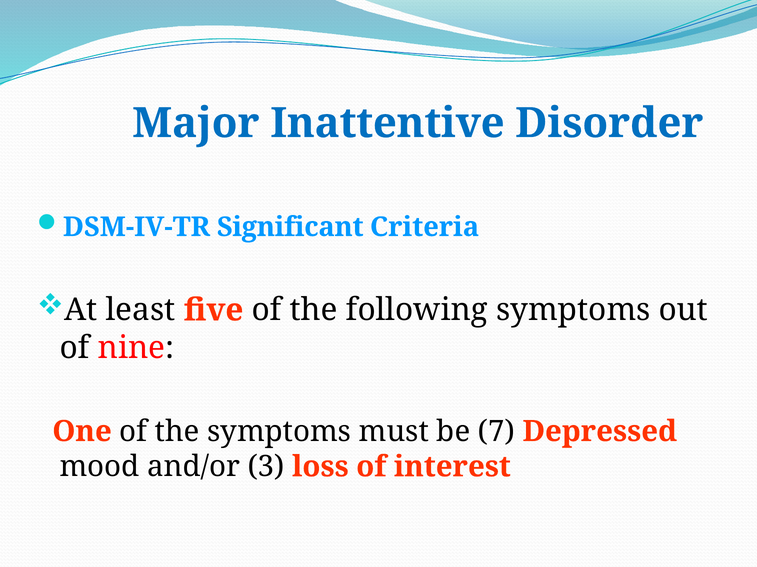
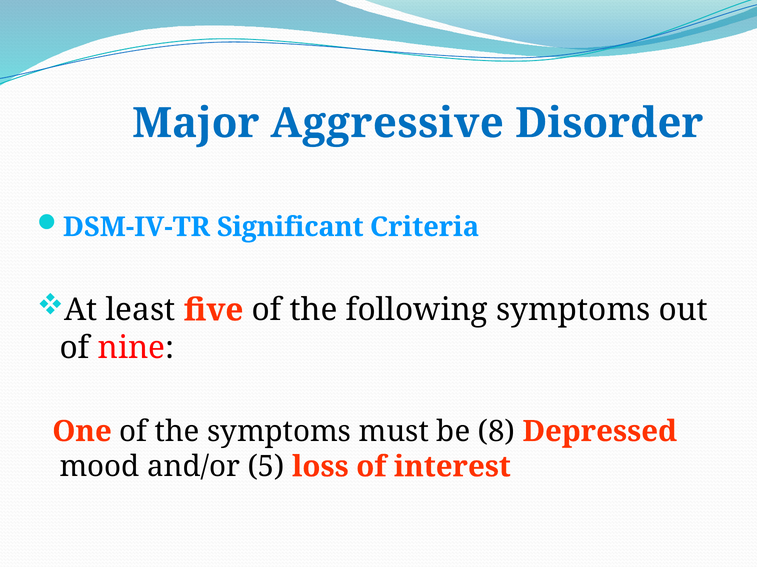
Inattentive: Inattentive -> Aggressive (387, 123)
7: 7 -> 8 (496, 432)
3: 3 -> 5 (266, 467)
